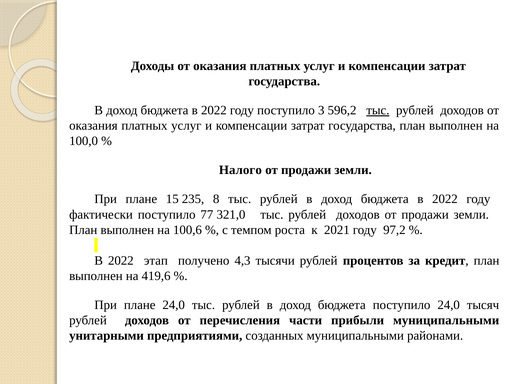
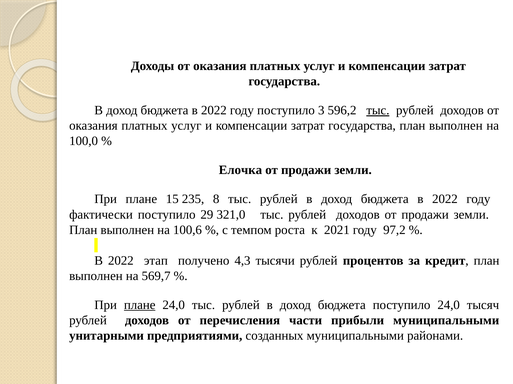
Налого: Налого -> Елочка (240, 170)
77: 77 -> 29 (207, 215)
419,6: 419,6 -> 569,7 (156, 276)
плане underline: none -> present (140, 305)
